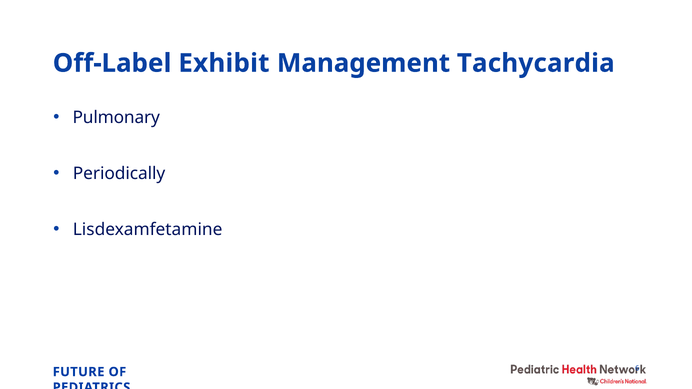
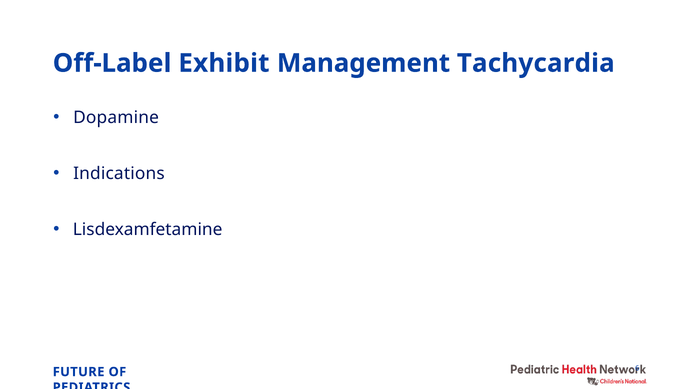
Pulmonary: Pulmonary -> Dopamine (116, 118)
Periodically: Periodically -> Indications (119, 174)
